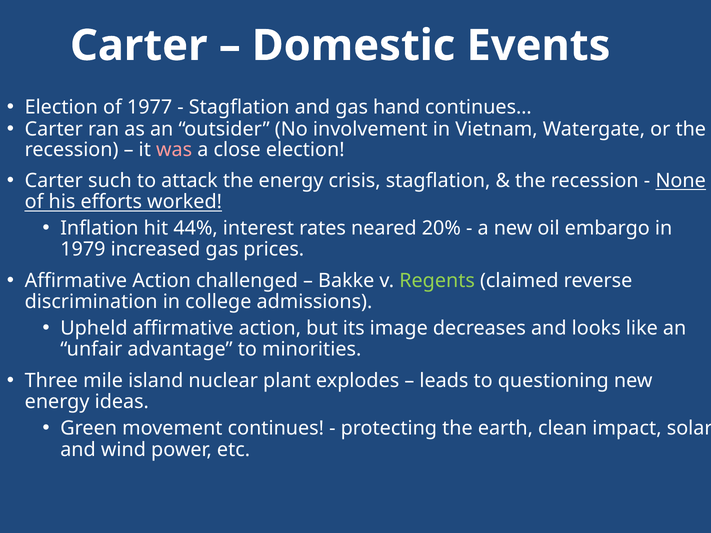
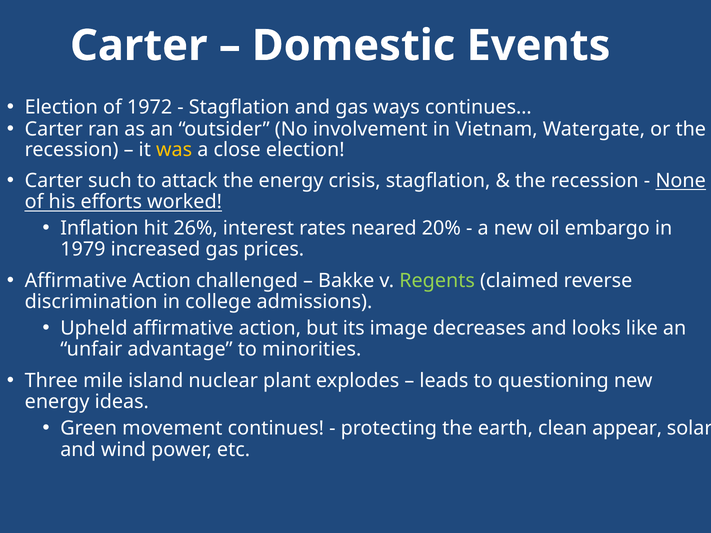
1977: 1977 -> 1972 (150, 107)
hand: hand -> ways (396, 107)
was colour: pink -> yellow (174, 150)
44%: 44% -> 26% (196, 228)
impact: impact -> appear (627, 428)
